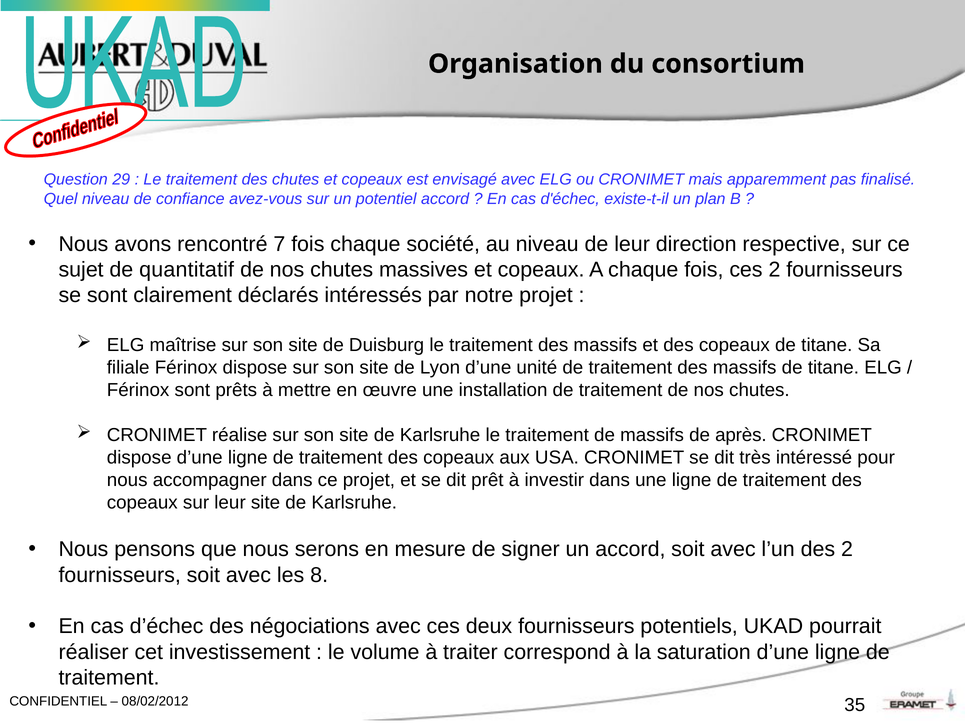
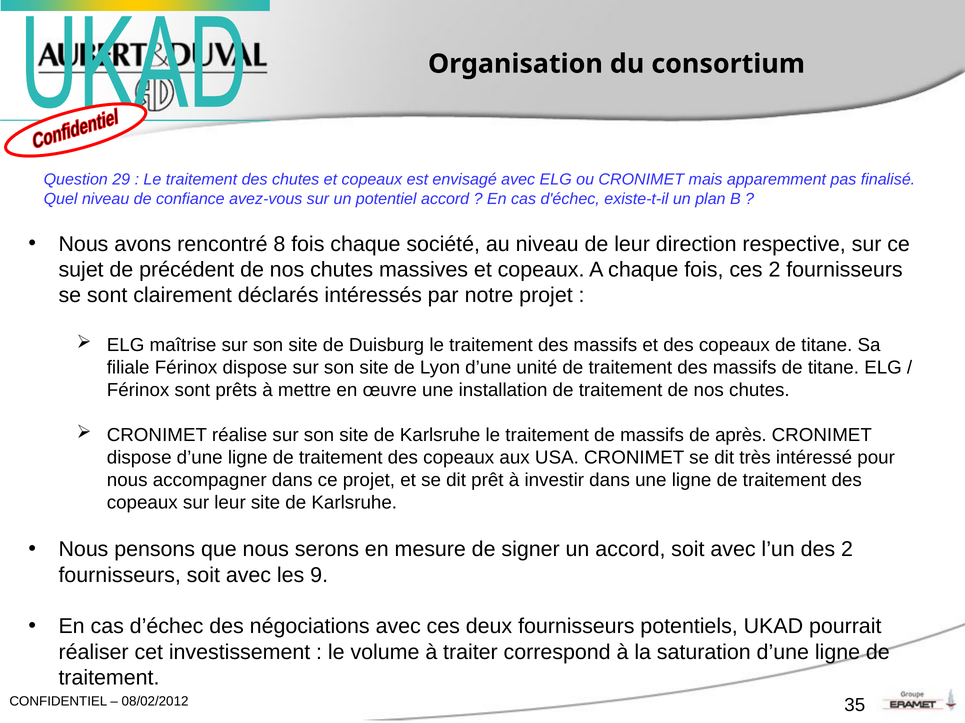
7: 7 -> 8 (279, 244)
quantitatif: quantitatif -> précédent (187, 270)
8: 8 -> 9 (319, 576)
